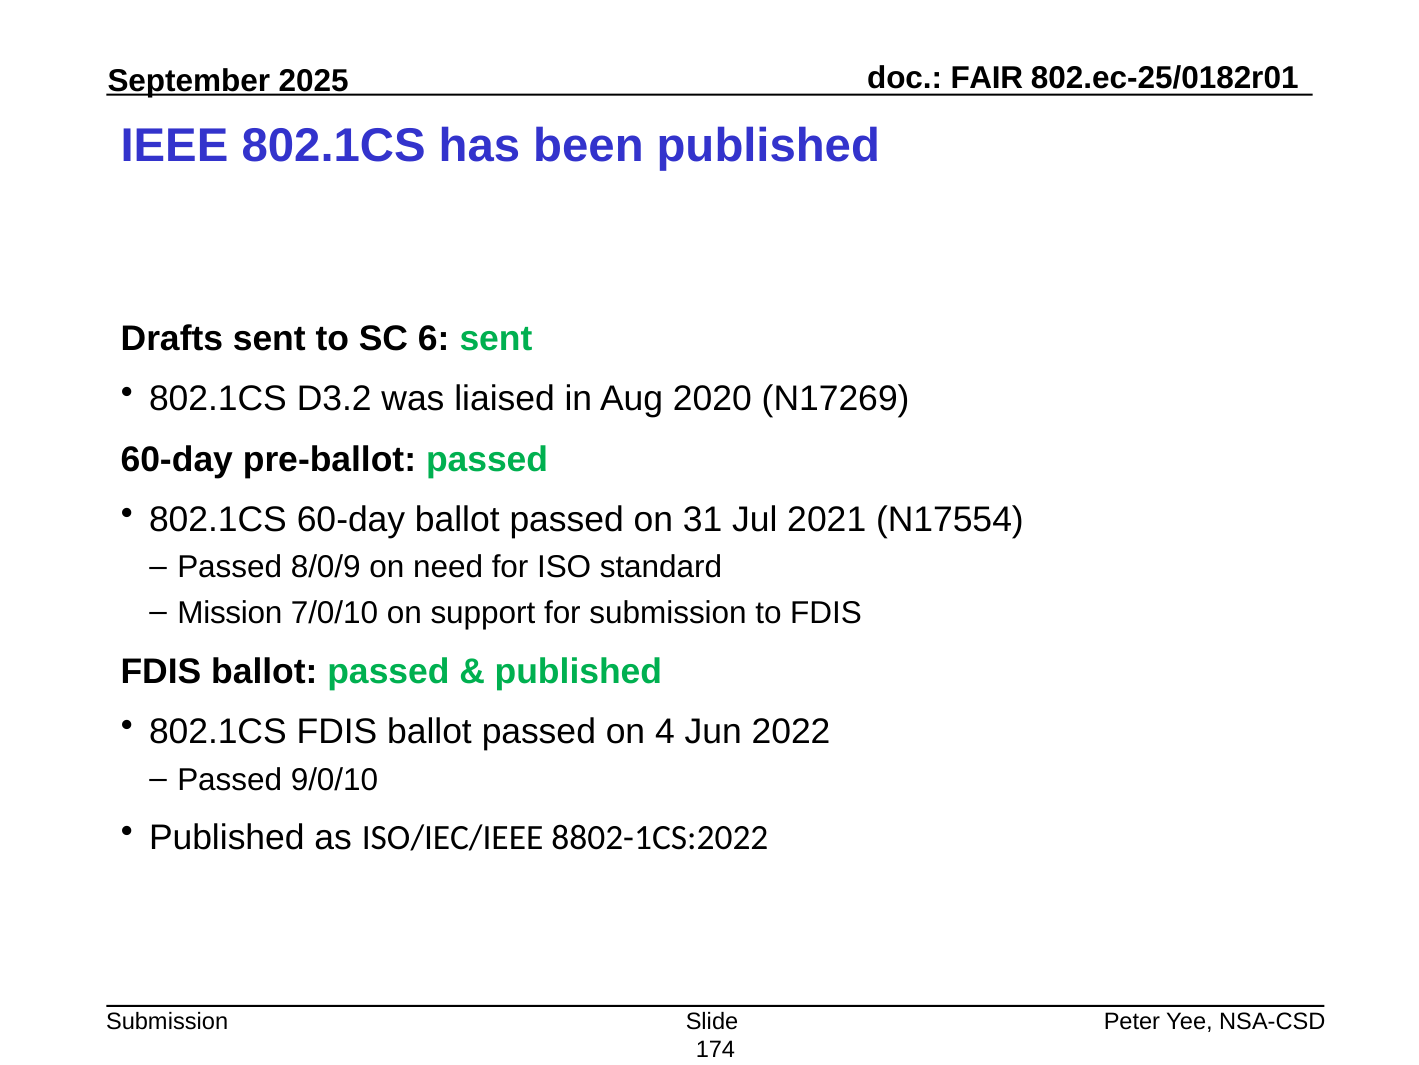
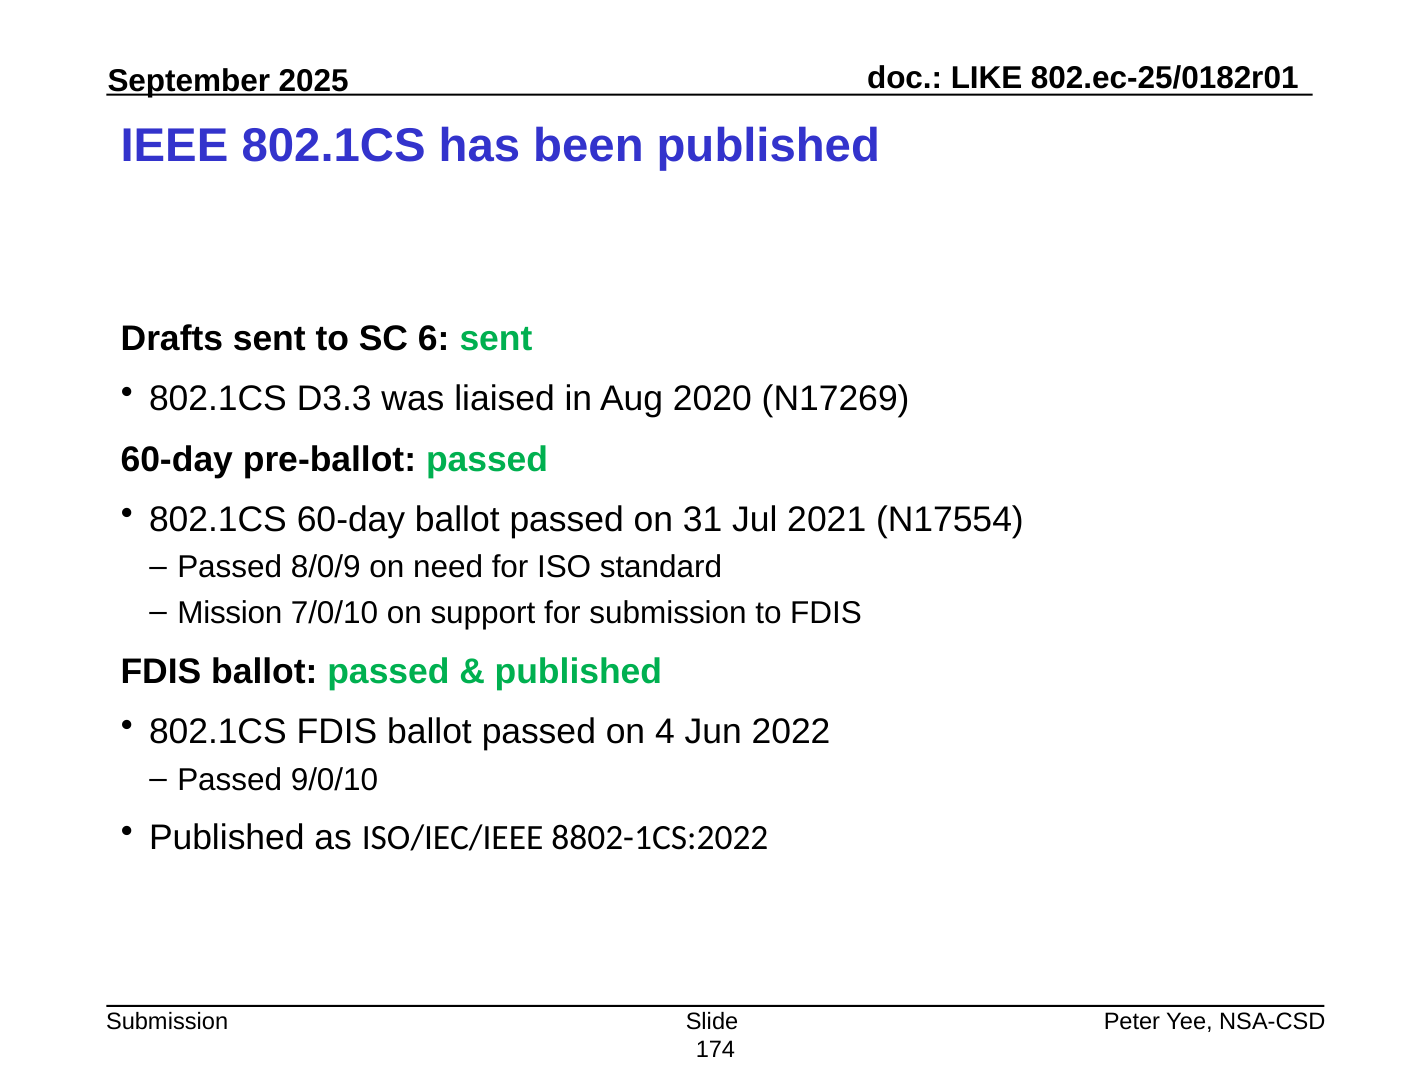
FAIR: FAIR -> LIKE (987, 78)
D3.2: D3.2 -> D3.3 (334, 399)
